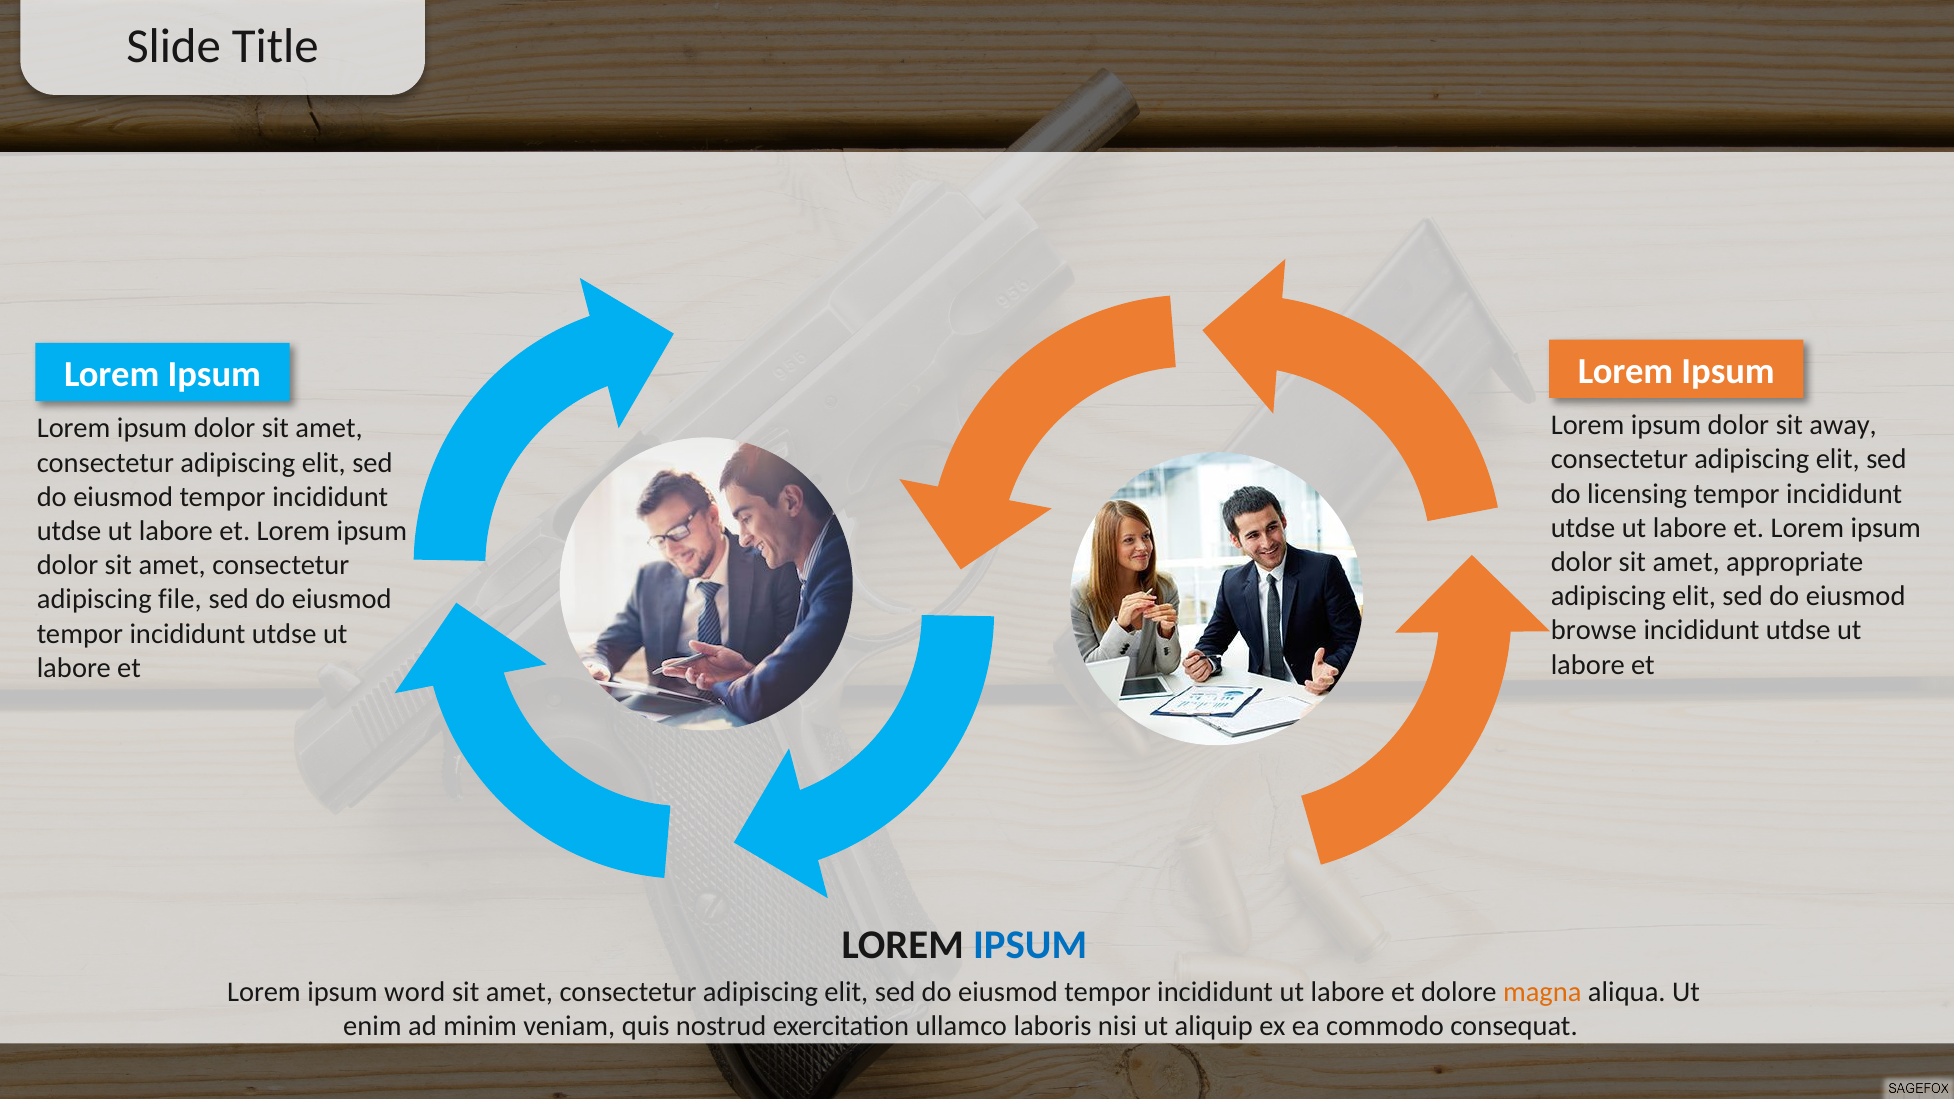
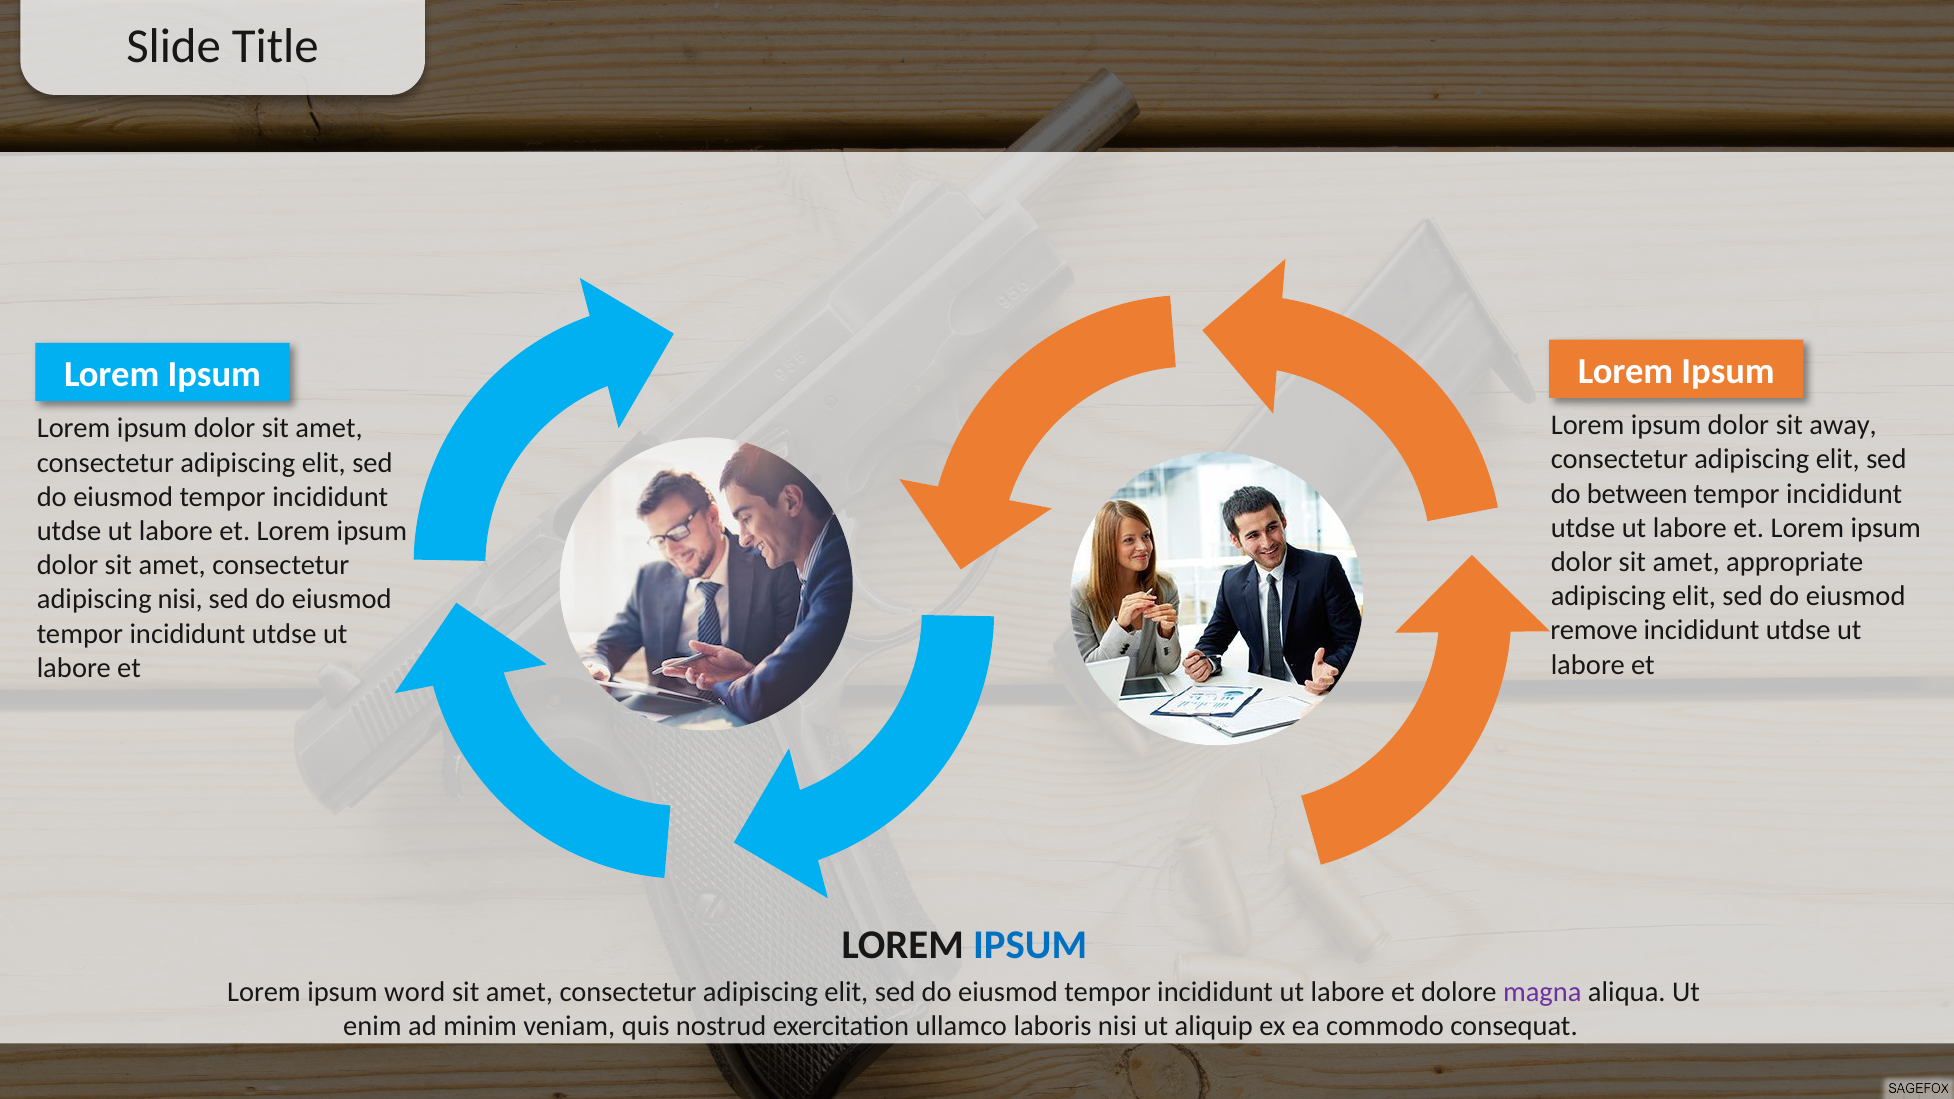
licensing: licensing -> between (1637, 494)
adipiscing file: file -> nisi (180, 600)
browse: browse -> remove (1594, 631)
magna colour: orange -> purple (1542, 992)
